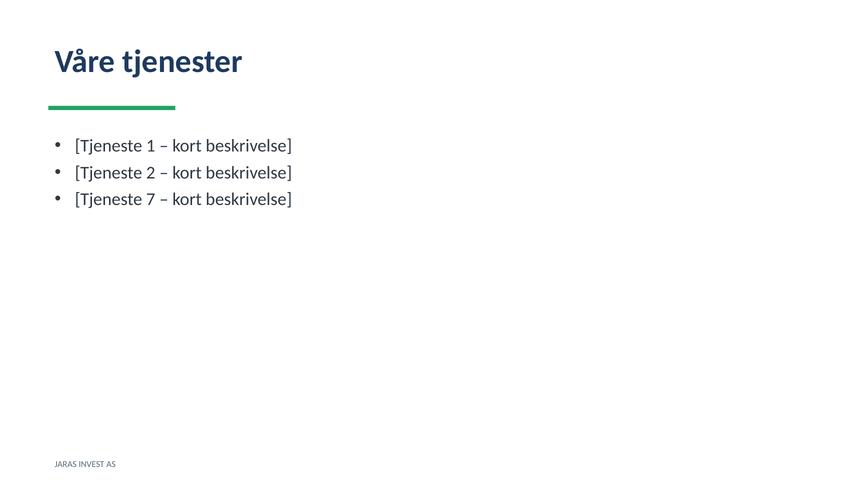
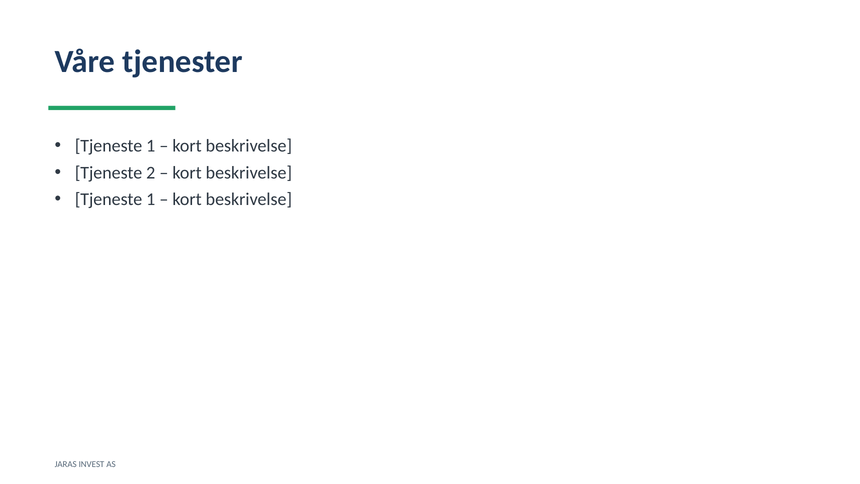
7: 7 -> 1 (151, 199)
